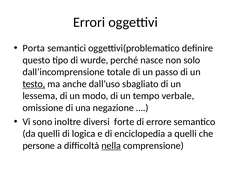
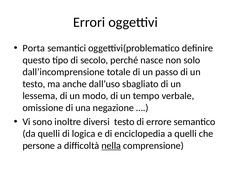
wurde: wurde -> secolo (94, 60)
testo underline: present -> none (34, 84)
diversi forte: forte -> testo (124, 122)
